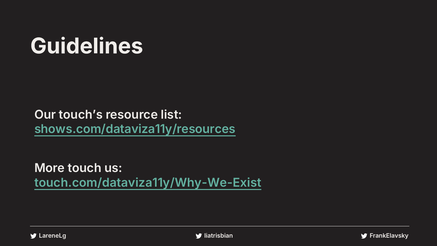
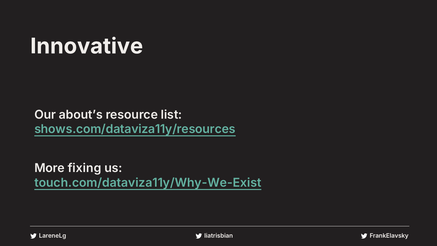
Guidelines: Guidelines -> Innovative (87, 46)
touch’s: touch’s -> about’s (81, 115)
touch: touch -> fixing (85, 168)
